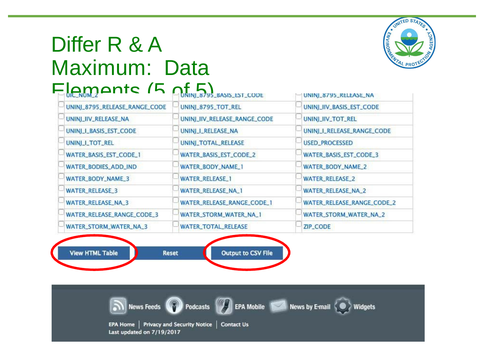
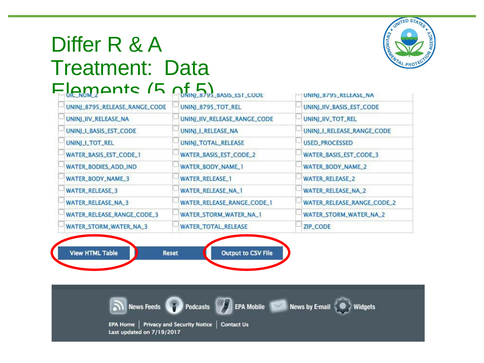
Maximum: Maximum -> Treatment (102, 68)
